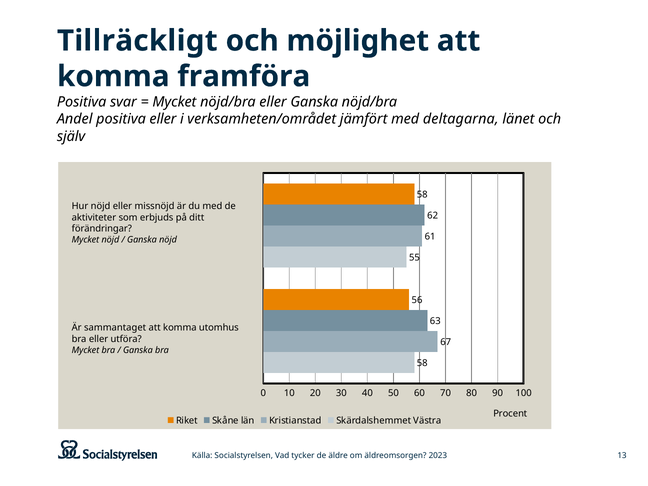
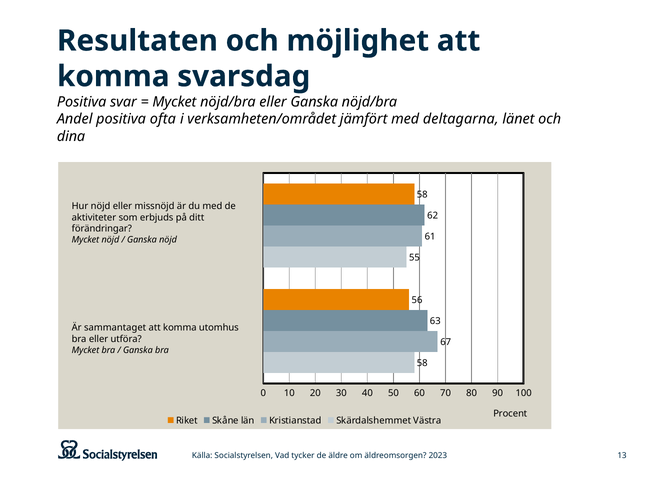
Tillräckligt: Tillräckligt -> Resultaten (137, 41)
framföra: framföra -> svarsdag (244, 76)
positiva eller: eller -> ofta (163, 119)
själv: själv -> dina (71, 136)
